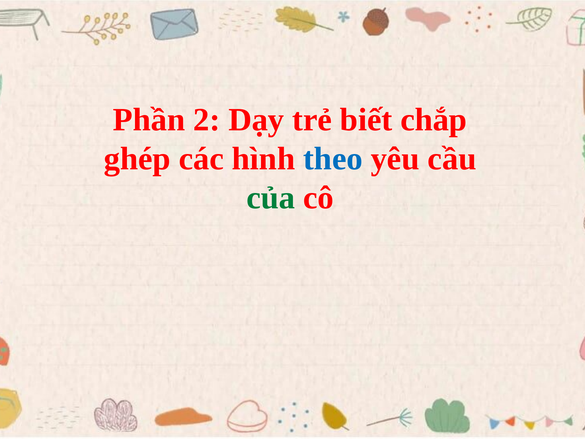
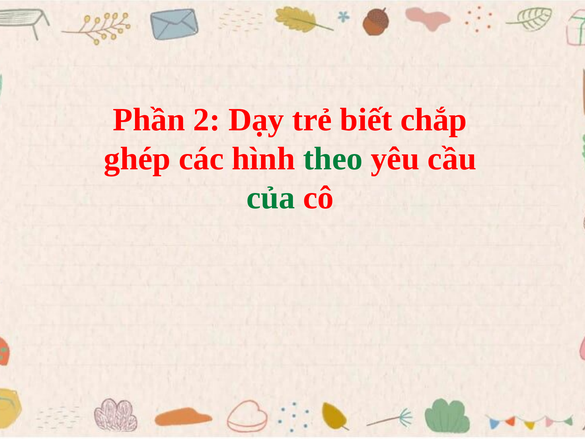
theo colour: blue -> green (333, 159)
